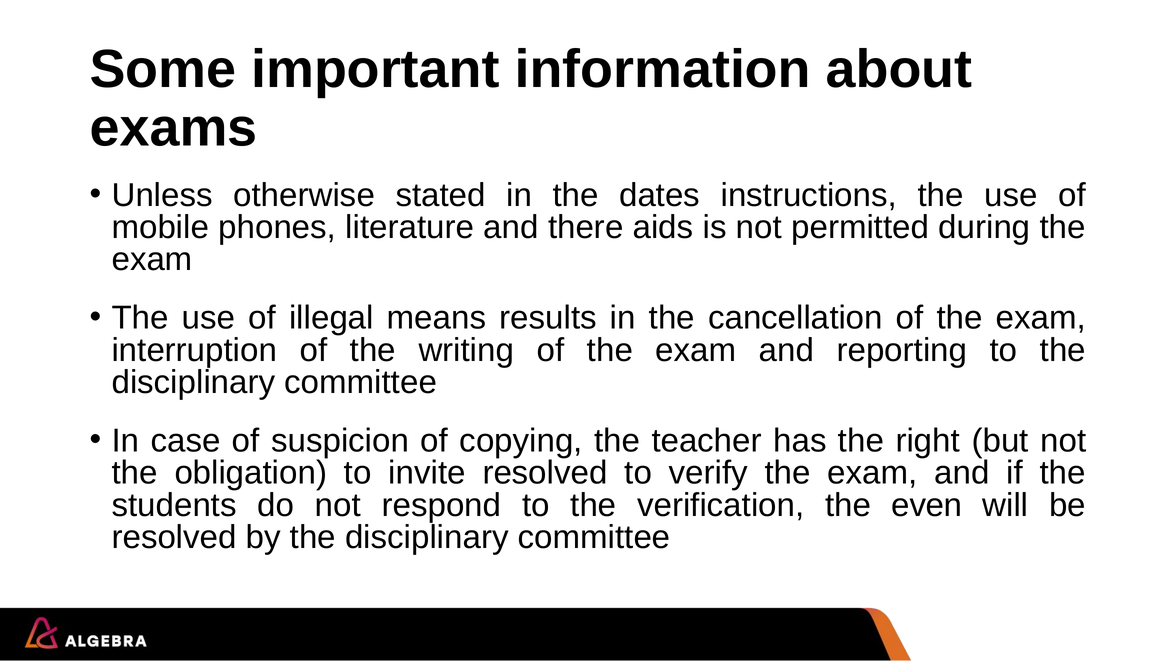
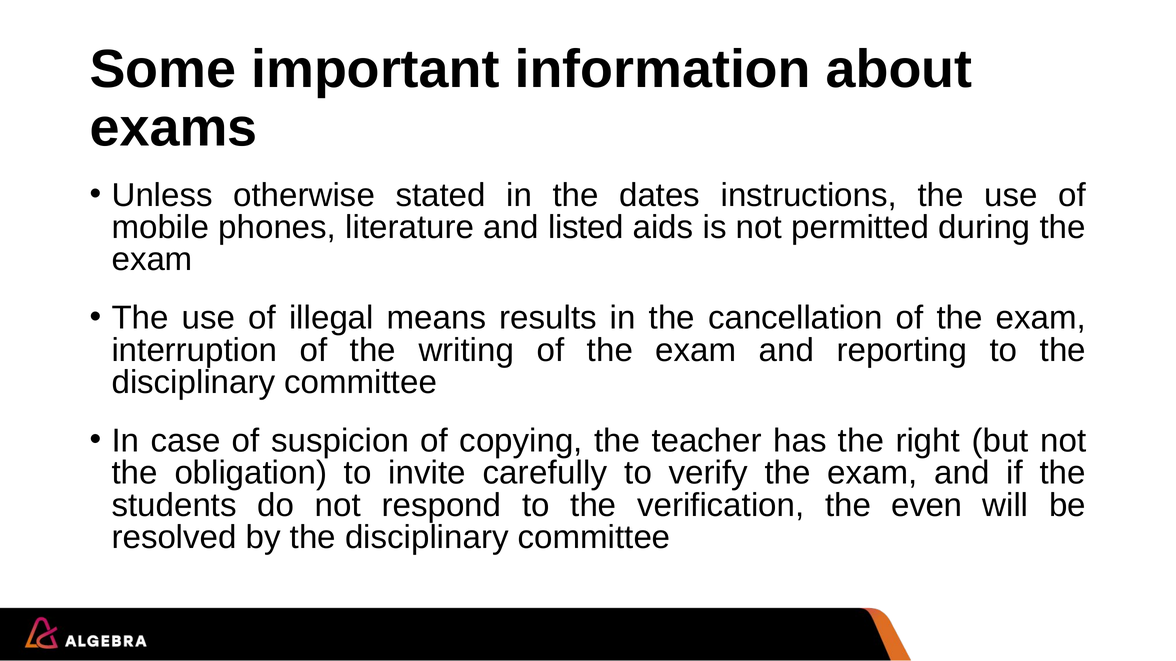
there: there -> listed (586, 227)
invite resolved: resolved -> carefully (545, 473)
